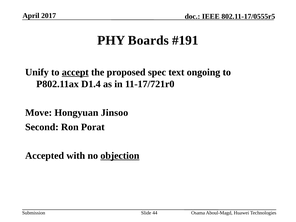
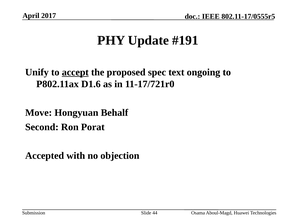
Boards: Boards -> Update (148, 40)
D1.4: D1.4 -> D1.6 (91, 84)
Jinsoo: Jinsoo -> Behalf (115, 113)
objection underline: present -> none (120, 156)
